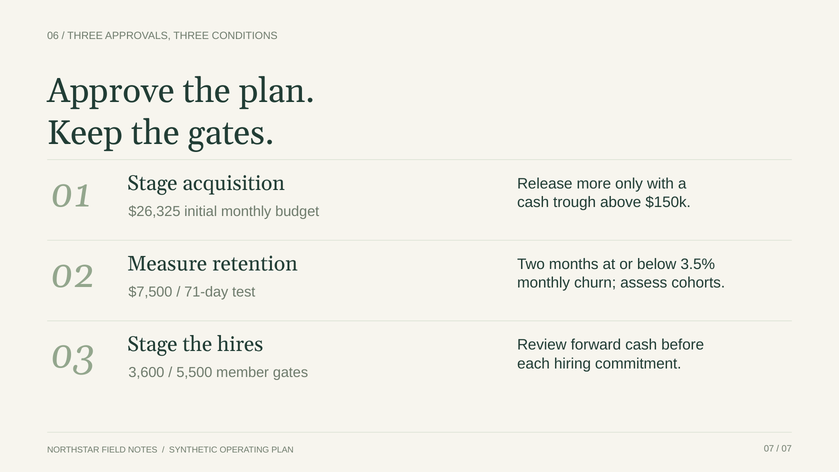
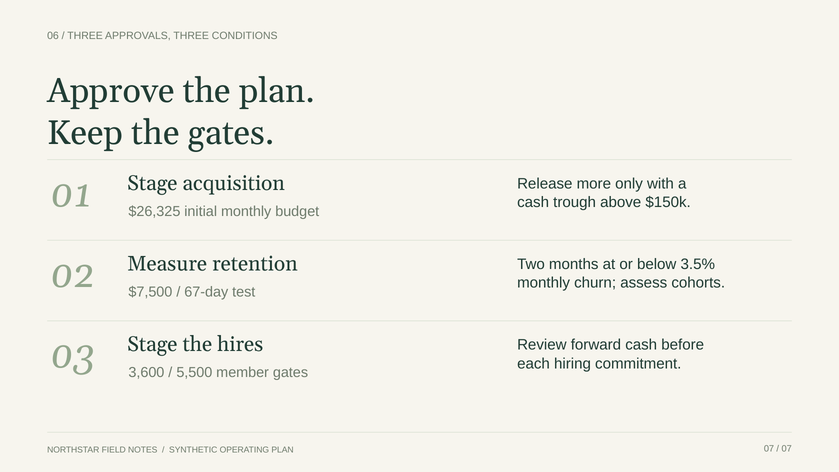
71-day: 71-day -> 67-day (206, 292)
